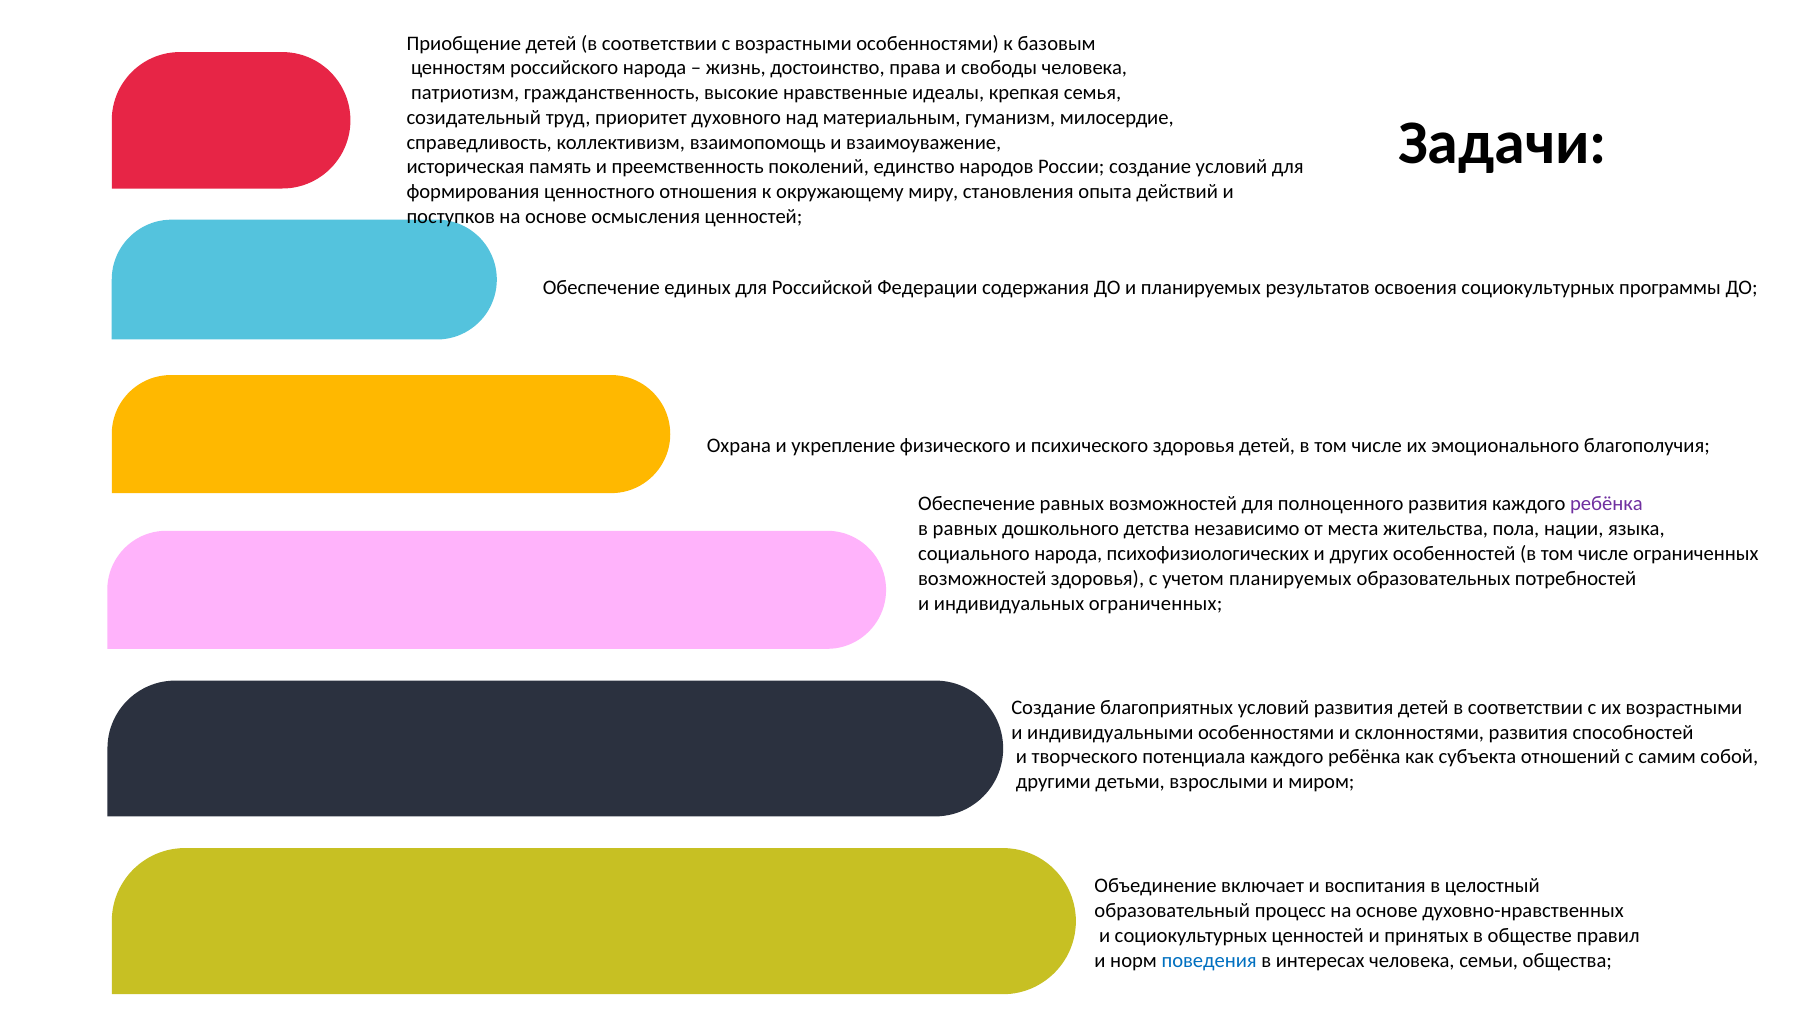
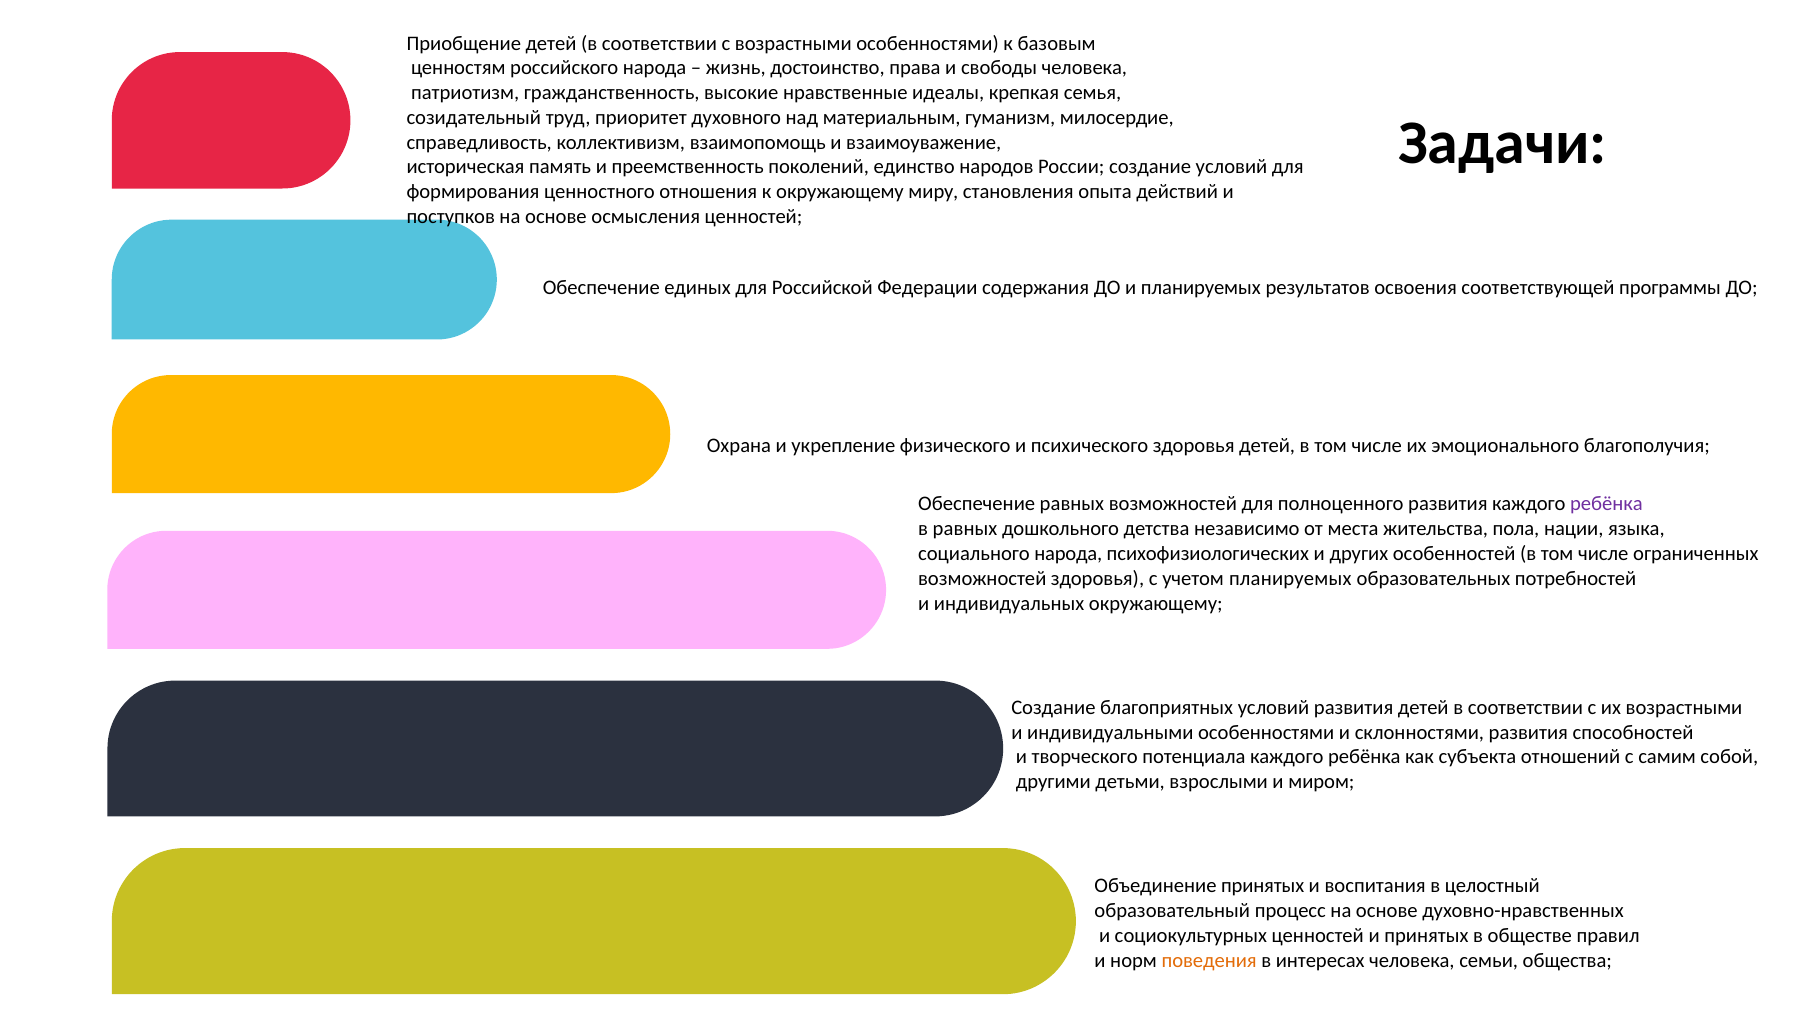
освоения социокультурных: социокультурных -> соответствующей (1538, 288)
индивидуальных ограниченных: ограниченных -> окружающему (1156, 603)
Объединение включает: включает -> принятых (1263, 886)
поведения colour: blue -> orange (1209, 960)
